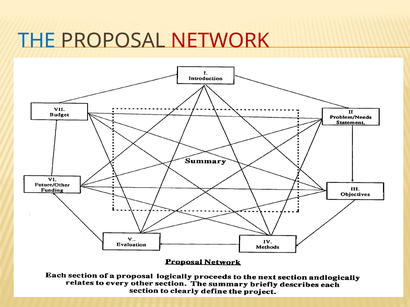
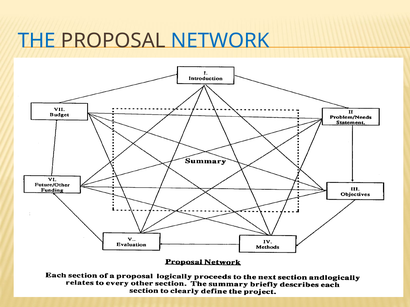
NETWORK colour: red -> blue (220, 41)
